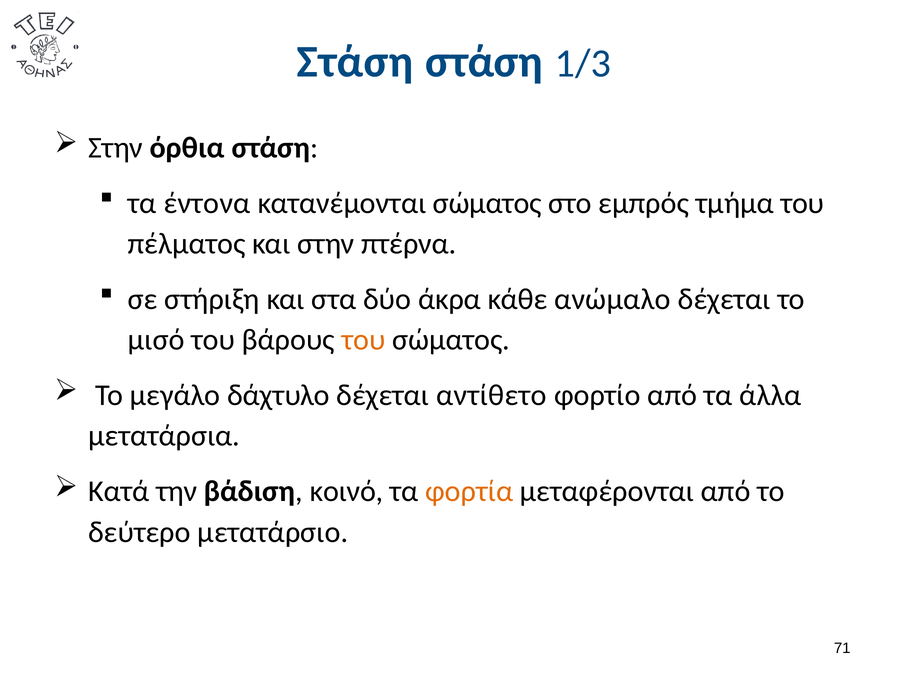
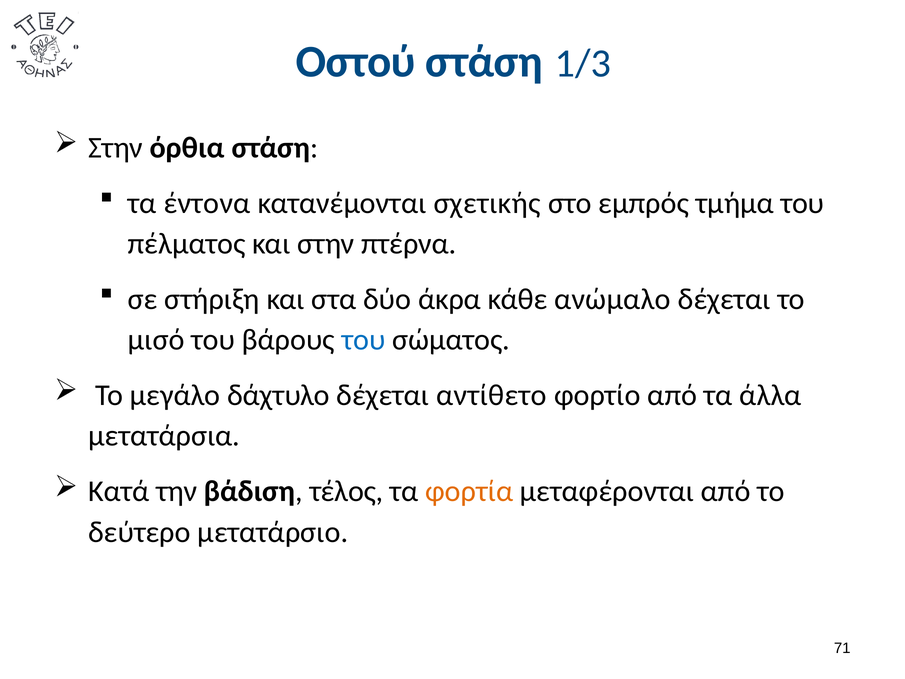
Στάση: Στάση -> Οστού (356, 62)
κατανέμονται σώματος: σώματος -> σχετικής (487, 203)
του colour: orange -> blue (364, 340)
κοινό: κοινό -> τέλος (346, 491)
